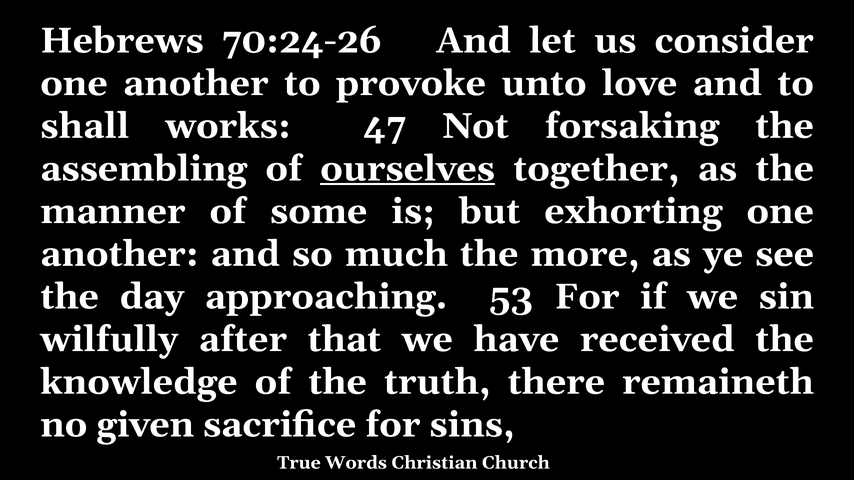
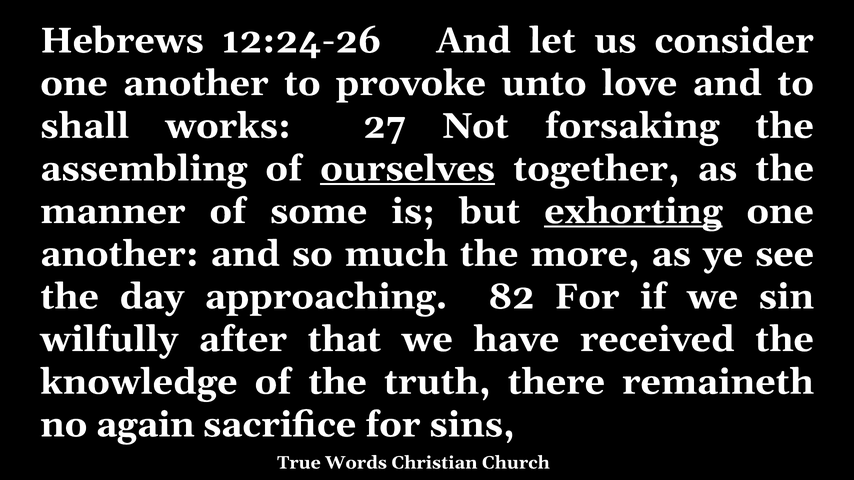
70:24-26: 70:24-26 -> 12:24-26 (302, 41)
47: 47 -> 27 (384, 126)
exhorting underline: none -> present (633, 212)
53: 53 -> 82 (511, 297)
given: given -> again (145, 425)
